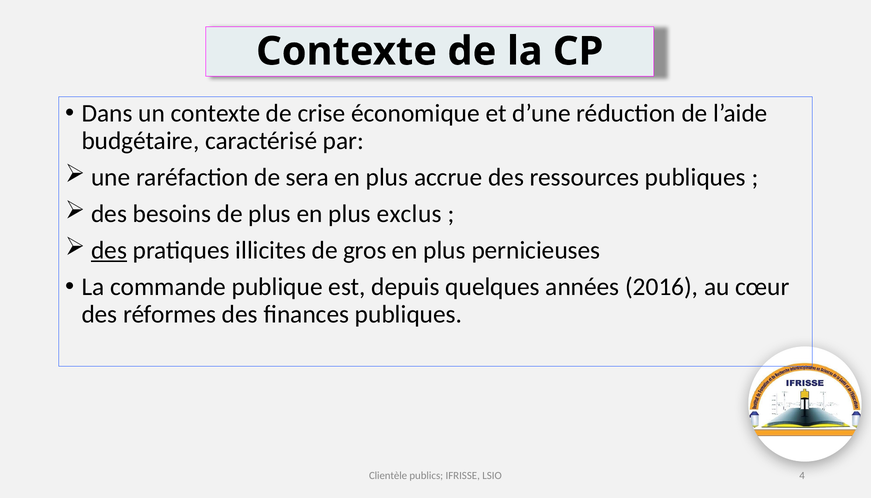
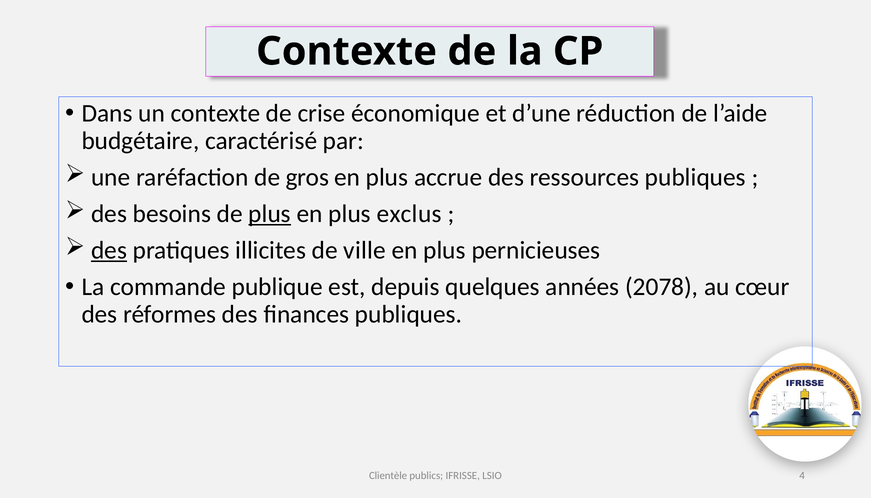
sera: sera -> gros (307, 177)
plus underline: none -> present (270, 214)
gros: gros -> ville (365, 250)
2016: 2016 -> 2078 (662, 287)
